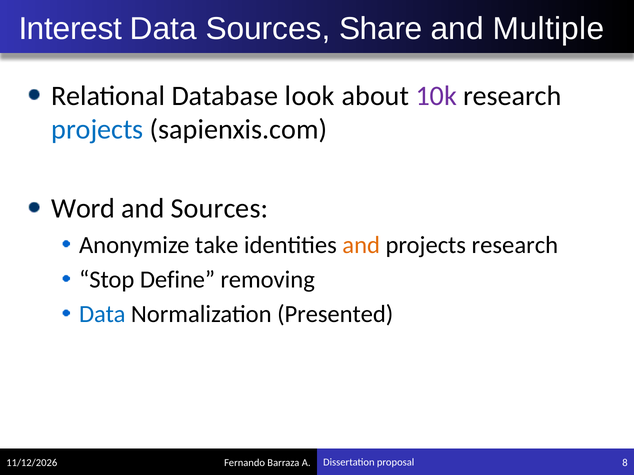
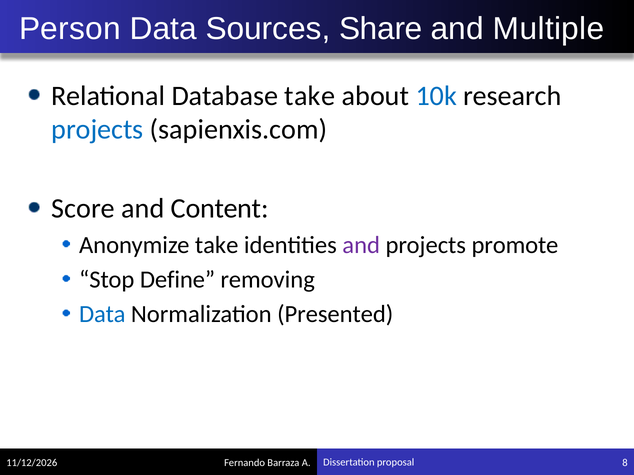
Interest: Interest -> Person (70, 29)
Database look: look -> take (310, 96)
10k colour: purple -> blue (436, 96)
Word: Word -> Score (83, 209)
and Sources: Sources -> Content (220, 209)
and colour: orange -> purple (361, 245)
projects research: research -> promote (515, 245)
